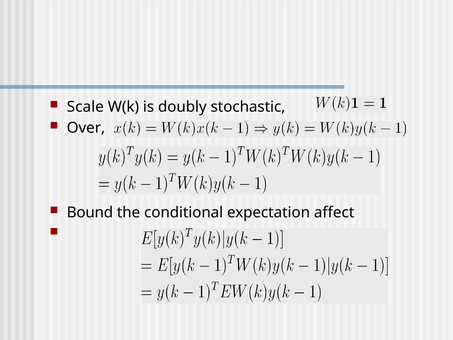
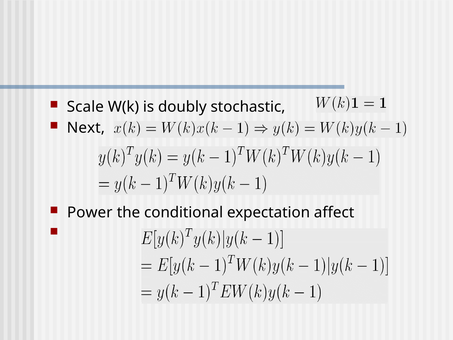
Over: Over -> Next (86, 128)
Bound: Bound -> Power (90, 212)
